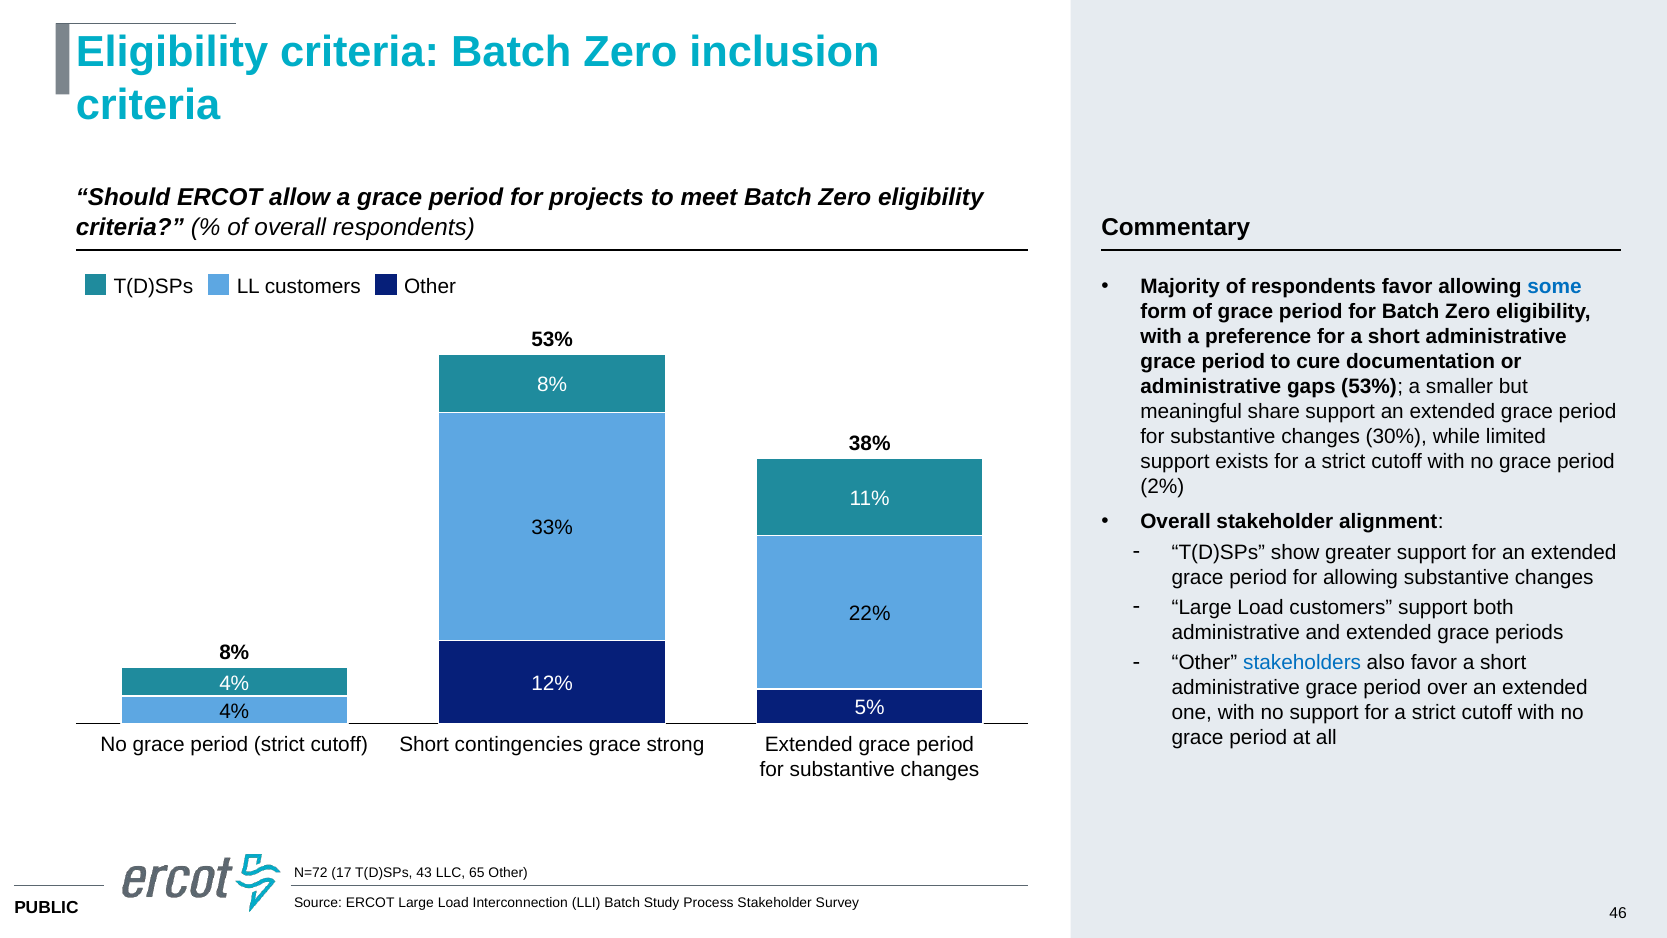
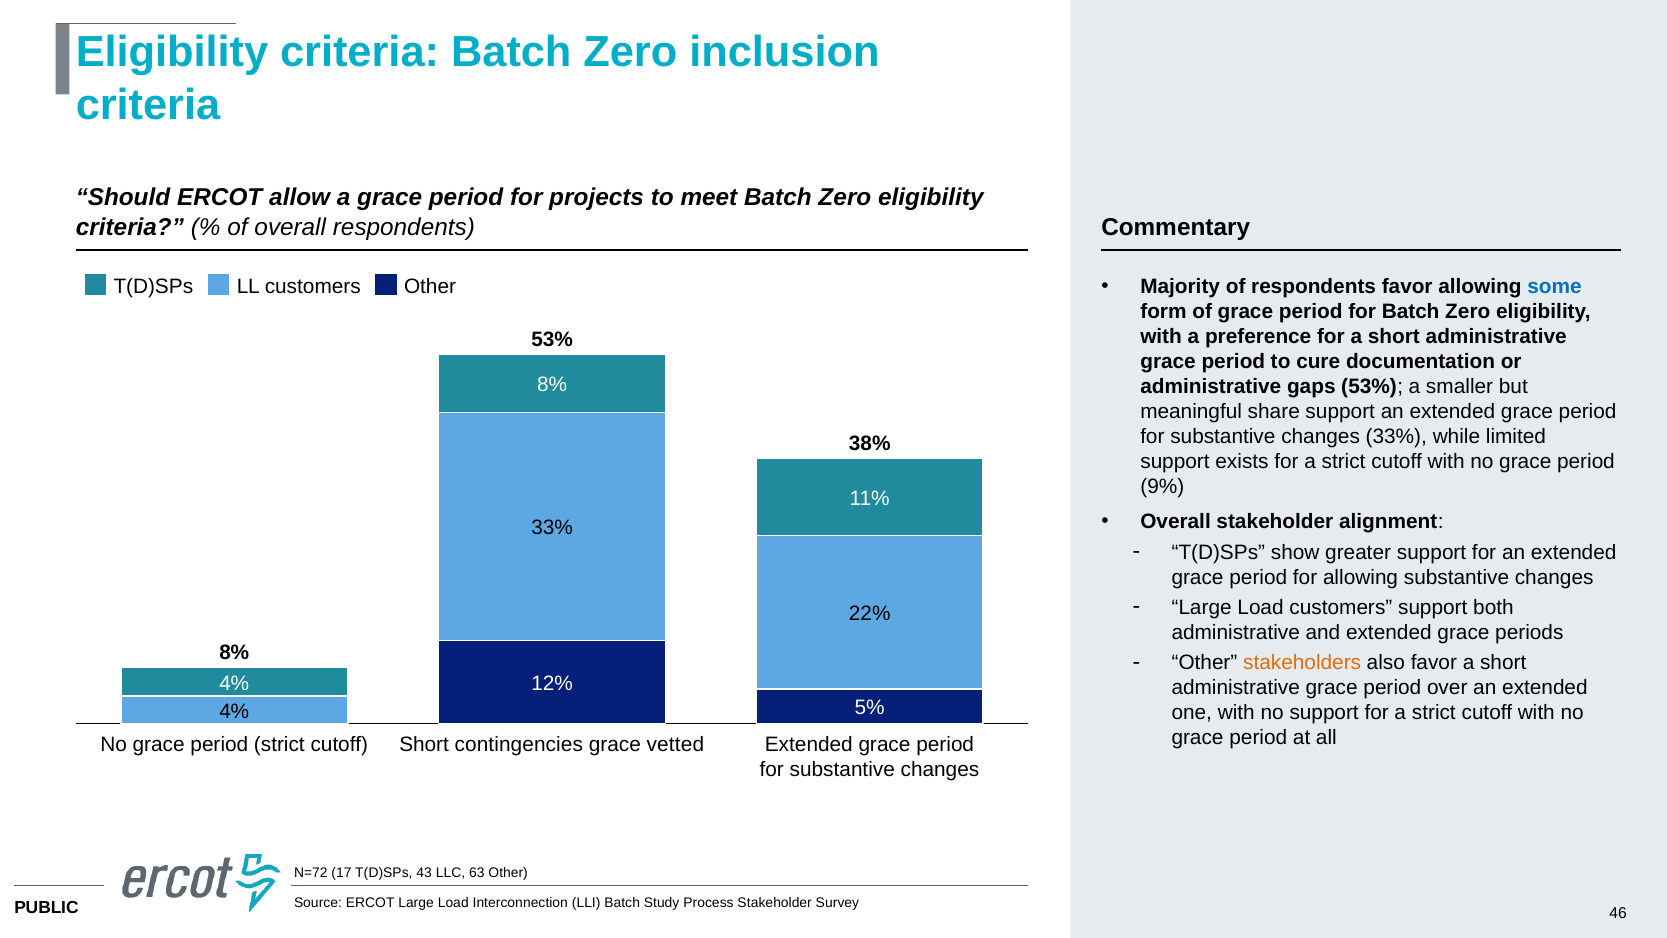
30%: 30% -> 33% (1396, 436)
2%: 2% -> 9% (1162, 486)
stakeholders colour: blue -> orange (1302, 662)
strong: strong -> vetted (675, 745)
65: 65 -> 63 (477, 873)
